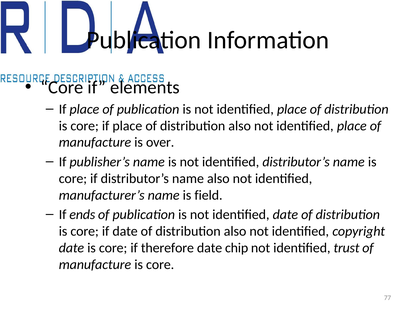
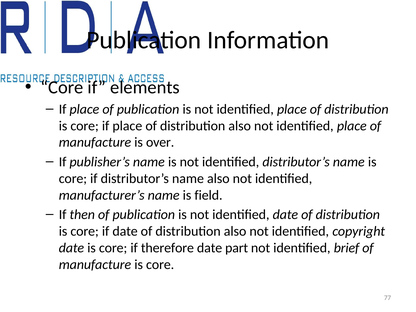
ends: ends -> then (82, 215)
chip: chip -> part (237, 248)
trust: trust -> brief (347, 248)
